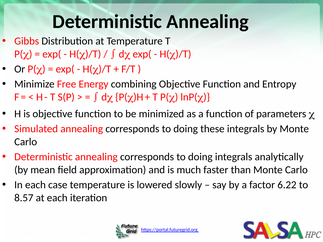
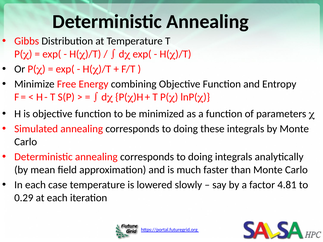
6.22: 6.22 -> 4.81 (287, 185)
8.57: 8.57 -> 0.29 (24, 198)
